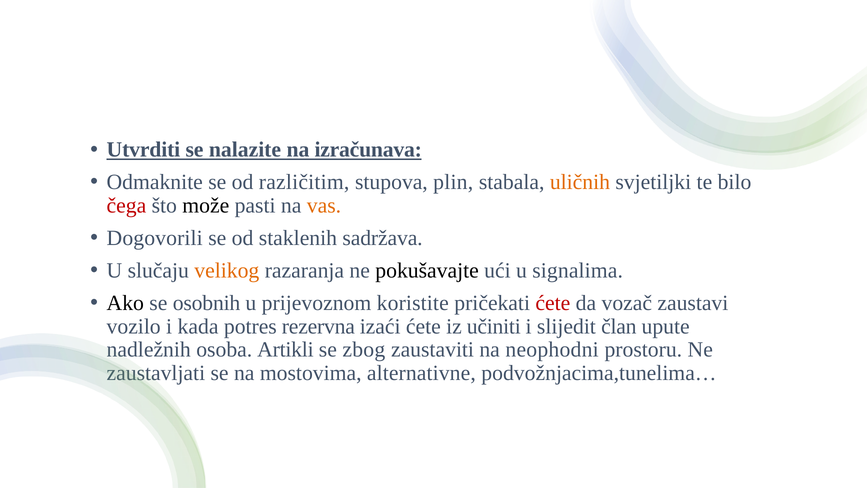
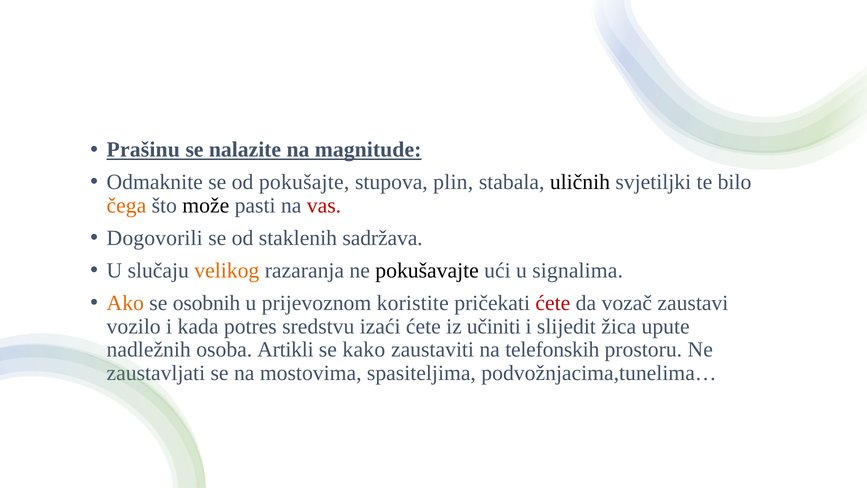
Utvrditi: Utvrditi -> Prašinu (143, 150)
izračunava: izračunava -> magnitude (368, 150)
različitim: različitim -> pokušajte (304, 182)
uličnih colour: orange -> black (580, 182)
čega colour: red -> orange (126, 205)
vas colour: orange -> red (324, 205)
Ako colour: black -> orange (125, 303)
rezervna: rezervna -> sredstvu (318, 326)
član: član -> žica (619, 326)
zbog: zbog -> kako (364, 350)
neophodni: neophodni -> telefonskih (552, 350)
alternativne: alternativne -> spasiteljima (421, 373)
